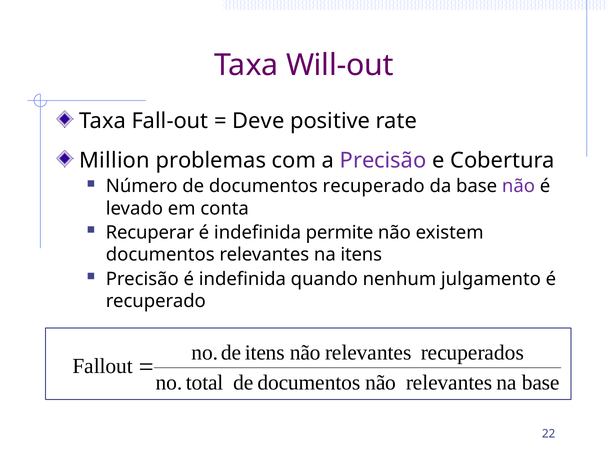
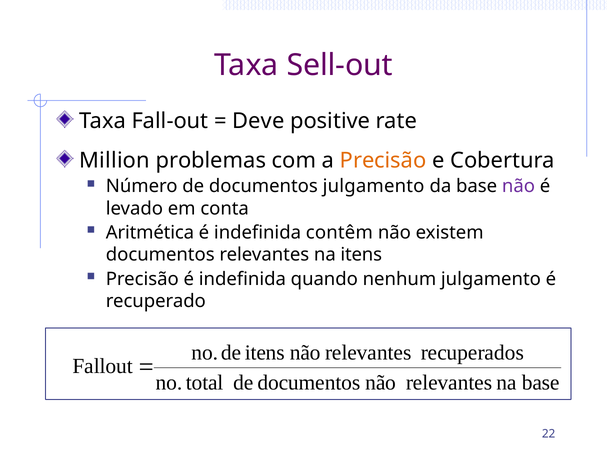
Will-out: Will-out -> Sell-out (340, 65)
Precisão colour: purple -> orange (383, 160)
documentos recuperado: recuperado -> julgamento (374, 186)
Recuperar: Recuperar -> Aritmética (150, 233)
permite: permite -> contêm (339, 233)
